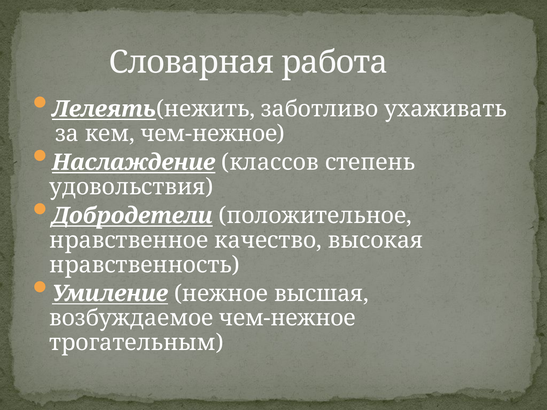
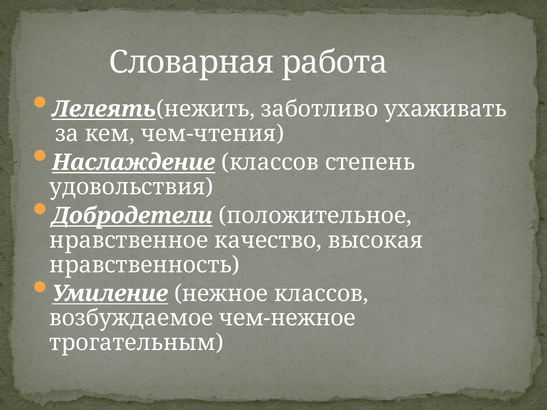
кем чем-нежное: чем-нежное -> чем-чтения (213, 134)
нежное высшая: высшая -> классов (321, 294)
